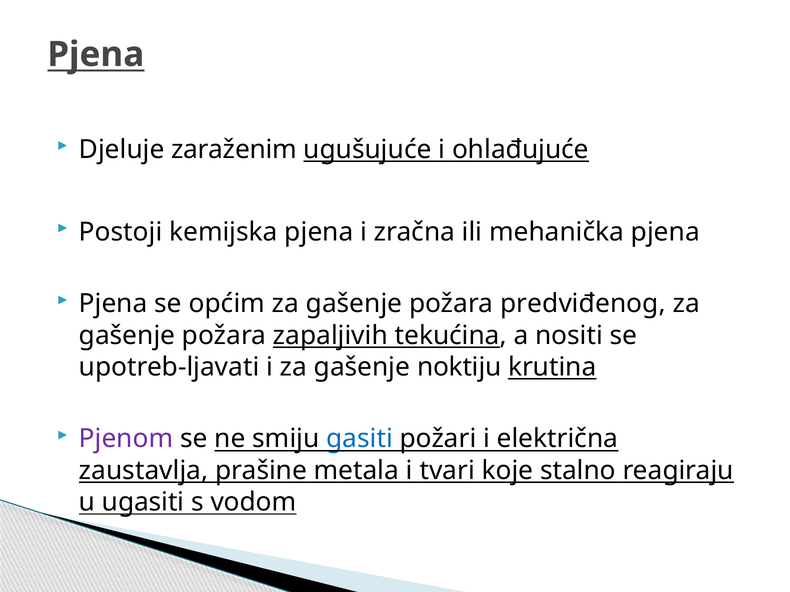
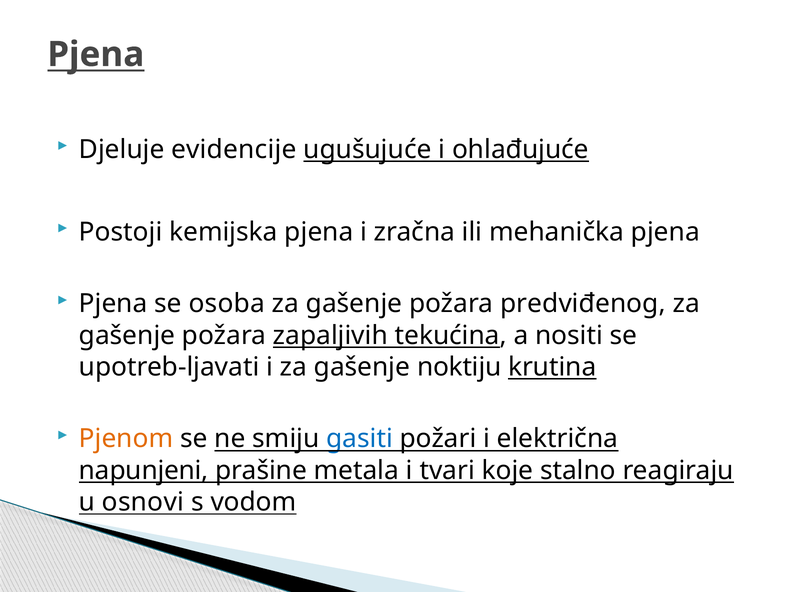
zaraženim: zaraženim -> evidencije (234, 150)
općim: općim -> osoba (227, 304)
Pjenom colour: purple -> orange (126, 439)
zaustavlja: zaustavlja -> napunjeni (144, 471)
ugasiti: ugasiti -> osnovi (143, 502)
